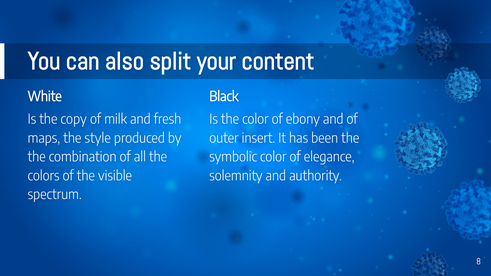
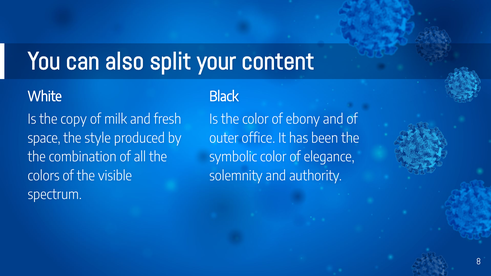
maps: maps -> space (44, 138)
insert: insert -> office (258, 138)
